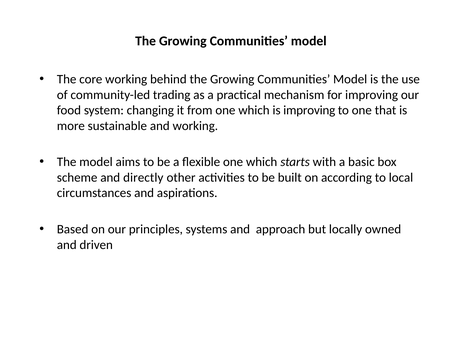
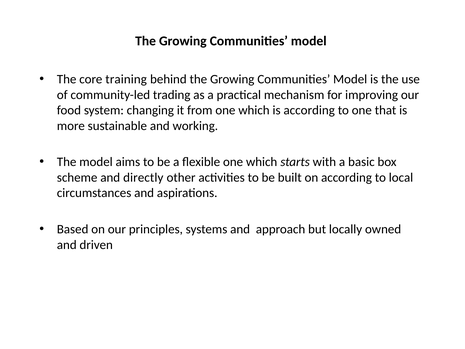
core working: working -> training (126, 79)
is improving: improving -> according (309, 110)
